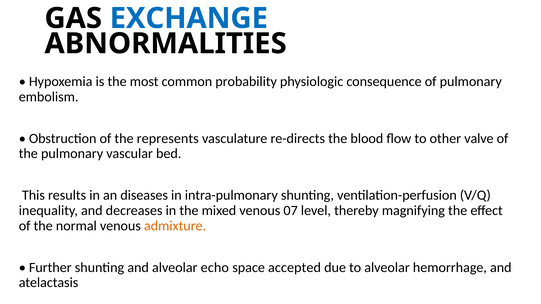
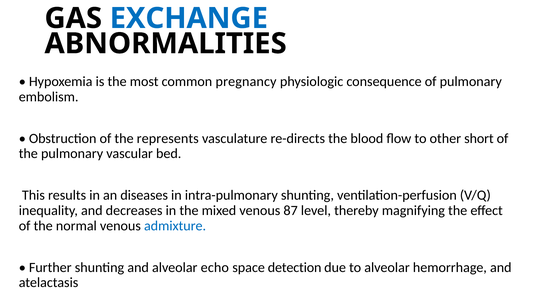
probability: probability -> pregnancy (246, 82)
valve: valve -> short (479, 139)
07: 07 -> 87 (291, 211)
admixture colour: orange -> blue (175, 226)
accepted: accepted -> detection (295, 268)
